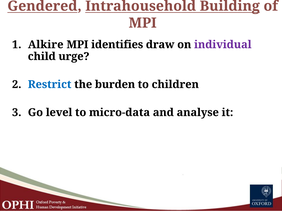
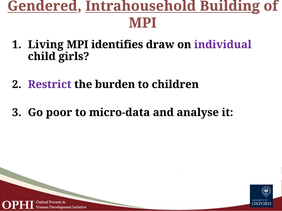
Alkire: Alkire -> Living (46, 45)
urge: urge -> girls (74, 57)
Restrict colour: blue -> purple (50, 85)
level: level -> poor (59, 113)
